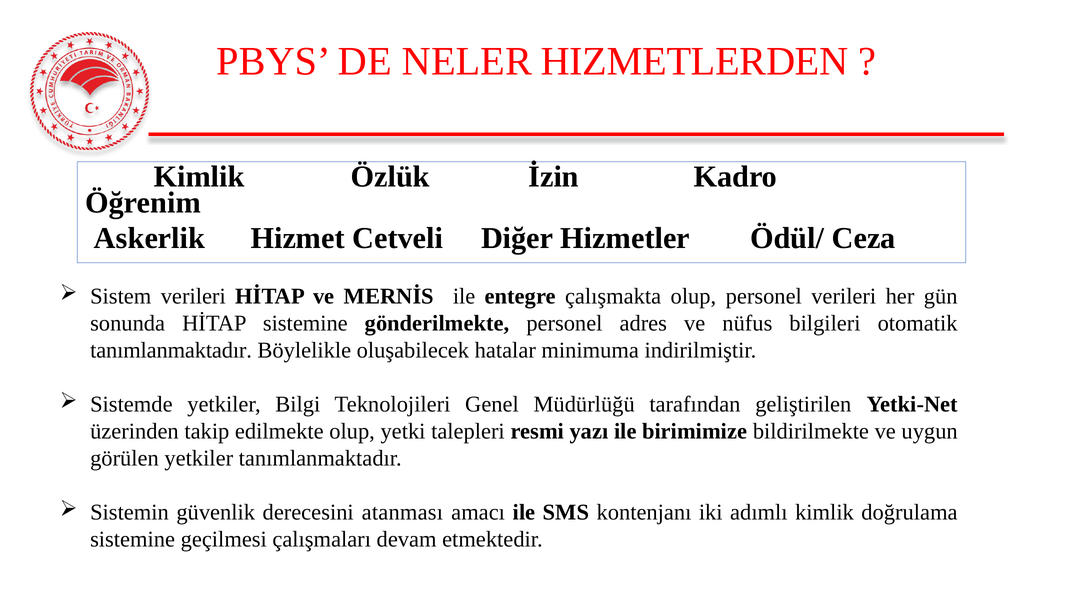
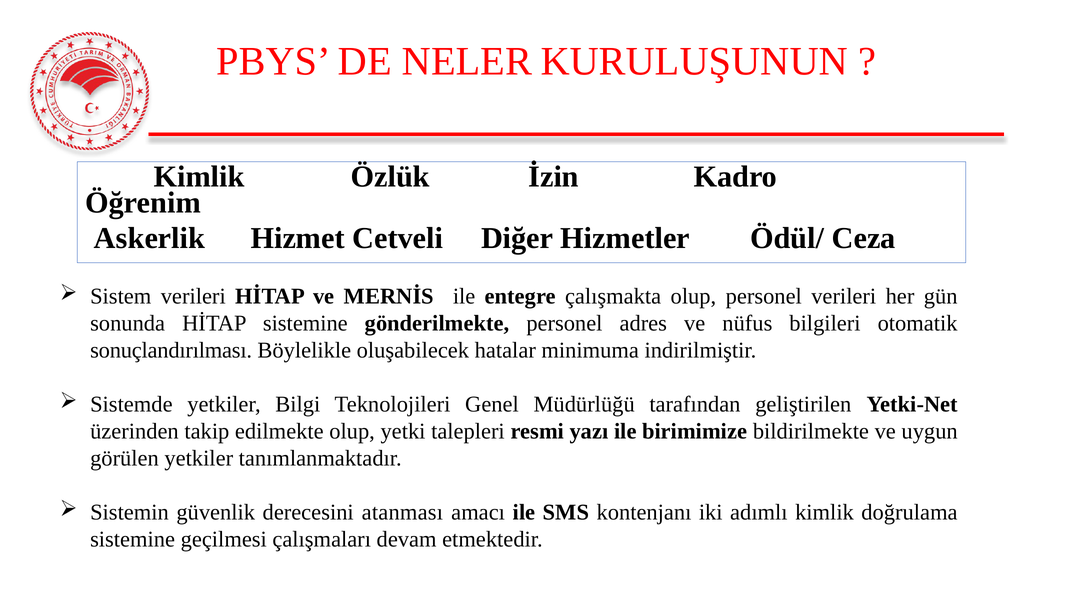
HIZMETLERDEN: HIZMETLERDEN -> KURULUŞUNUN (694, 61)
tanımlanmaktadır: tanımlanmaktadır -> sonuçlandırılması (171, 350)
